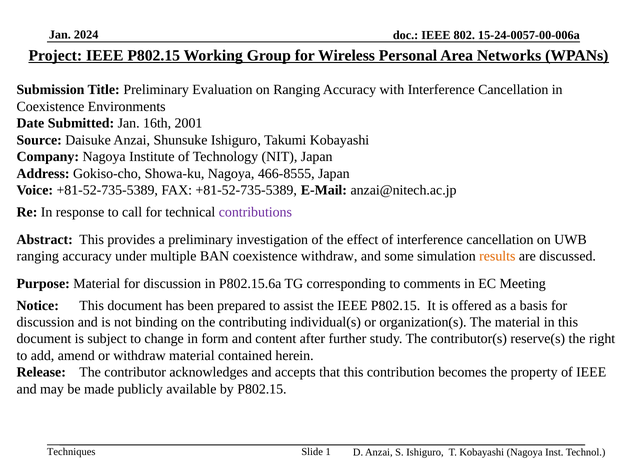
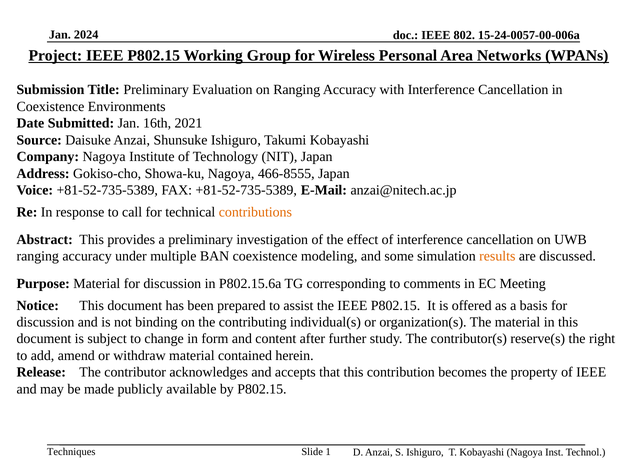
2001: 2001 -> 2021 (189, 123)
contributions colour: purple -> orange (255, 212)
coexistence withdraw: withdraw -> modeling (329, 256)
